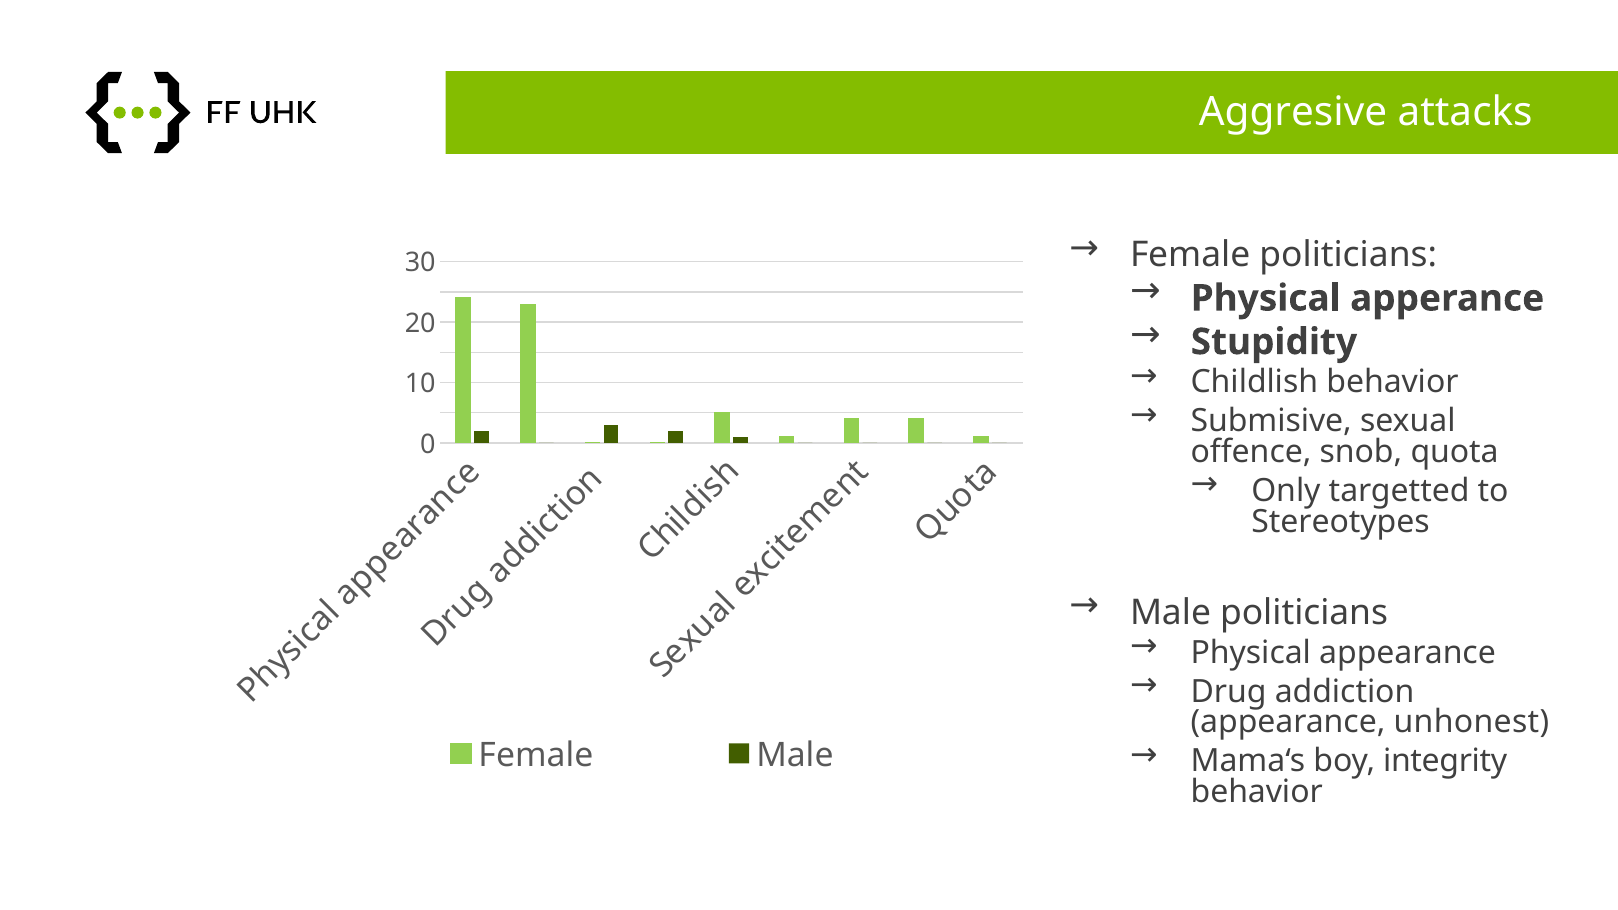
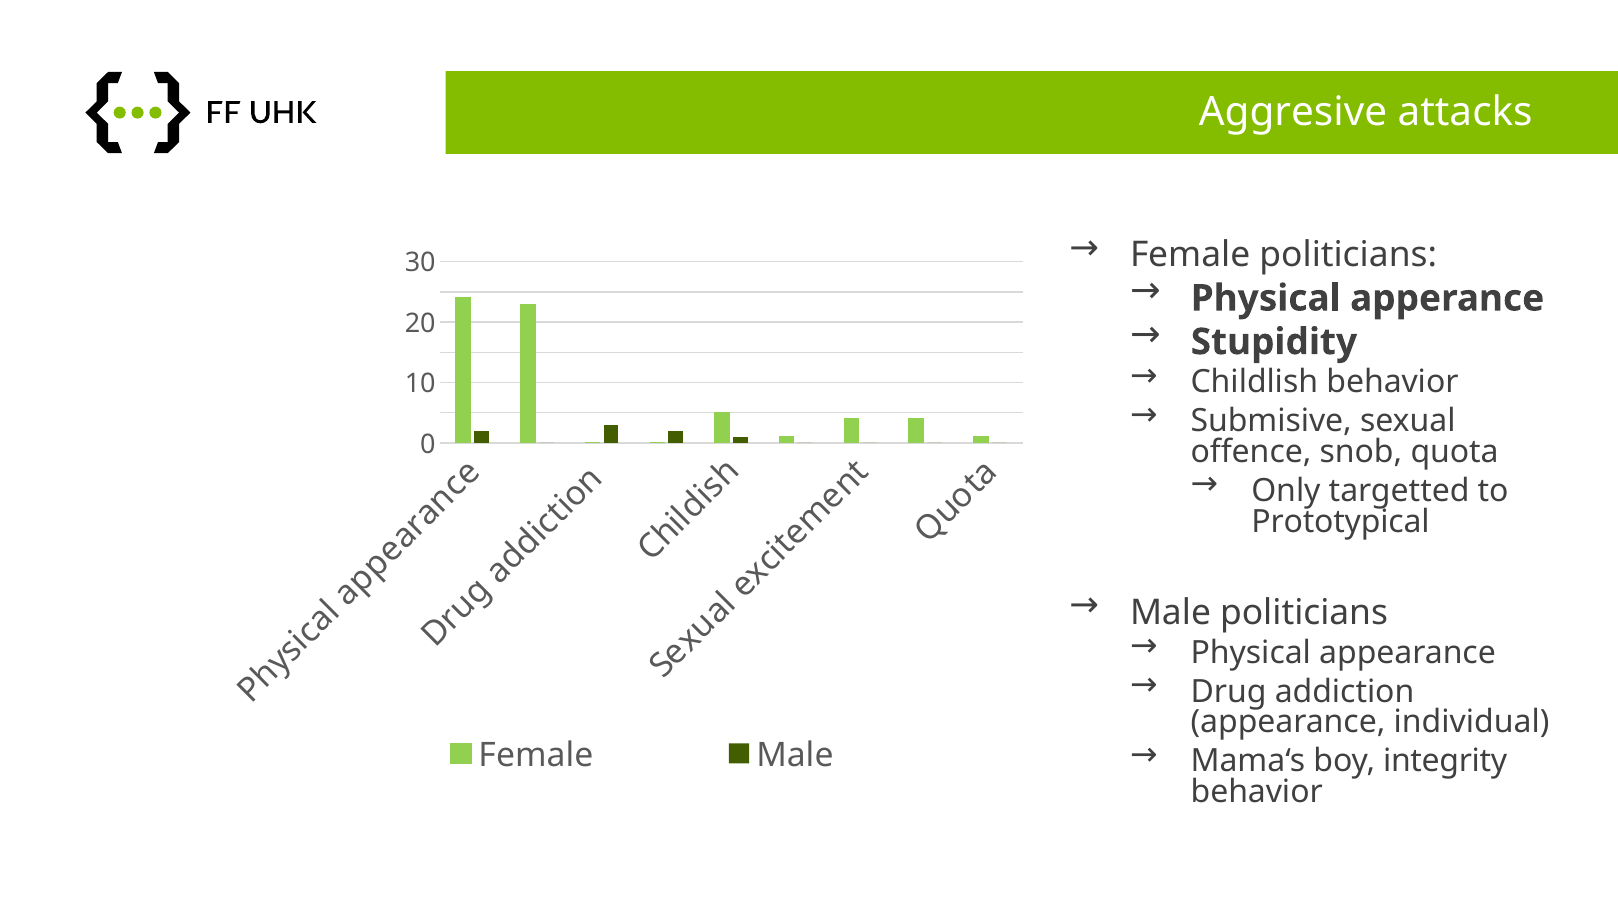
Stereotypes: Stereotypes -> Prototypical (1341, 522)
unhonest: unhonest -> individual (1472, 722)
